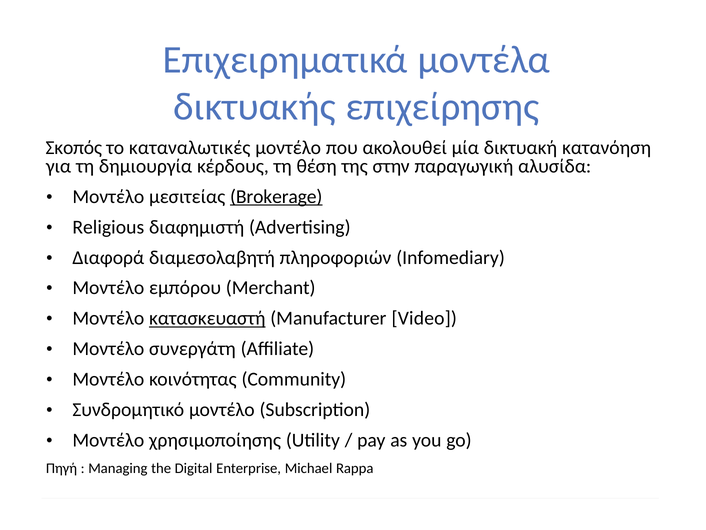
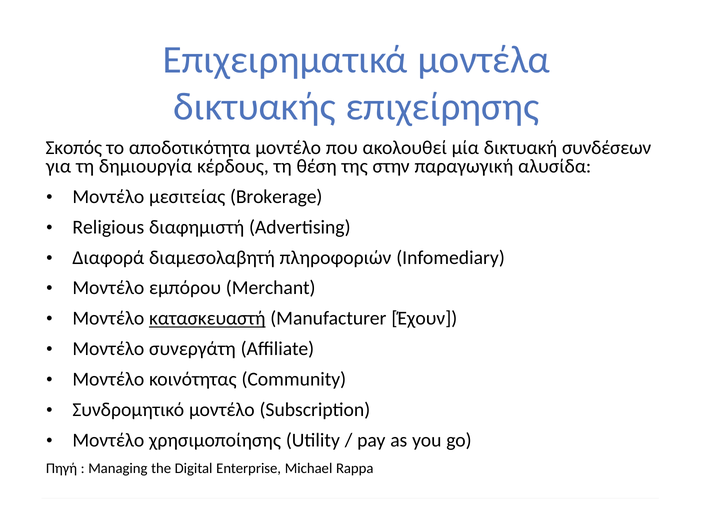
καταναλωτικές: καταναλωτικές -> αποδοτικότητα (190, 147)
κατανόηση: κατανόηση -> συνδέσεων (607, 147)
Brokerage underline: present -> none (276, 197)
Video: Video -> Έχουν (424, 318)
